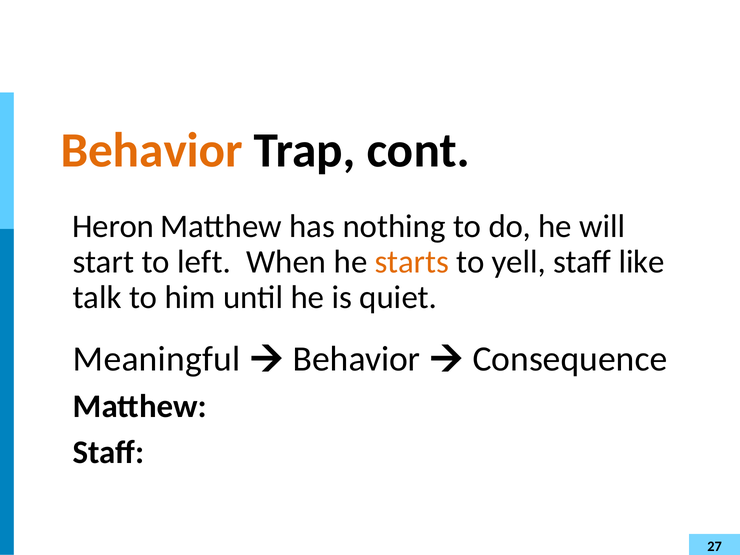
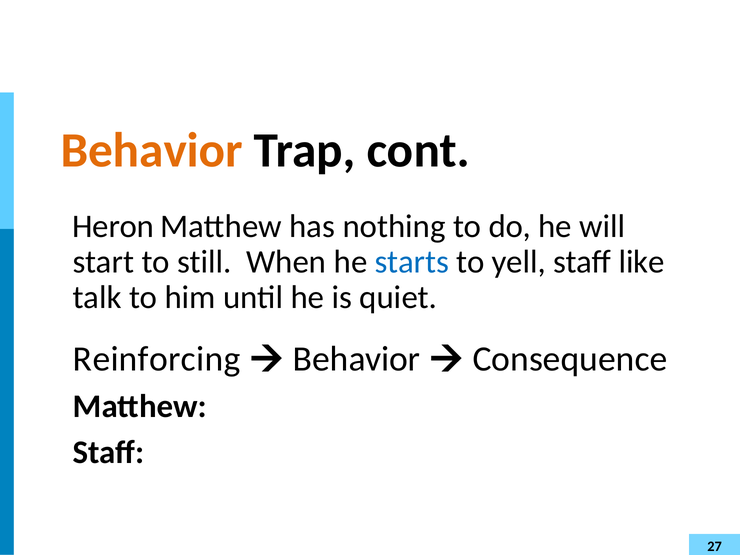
left: left -> still (204, 262)
starts colour: orange -> blue (412, 262)
Meaningful: Meaningful -> Reinforcing (157, 359)
